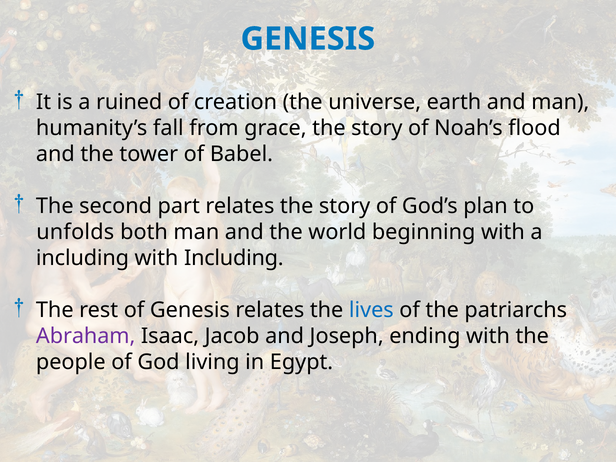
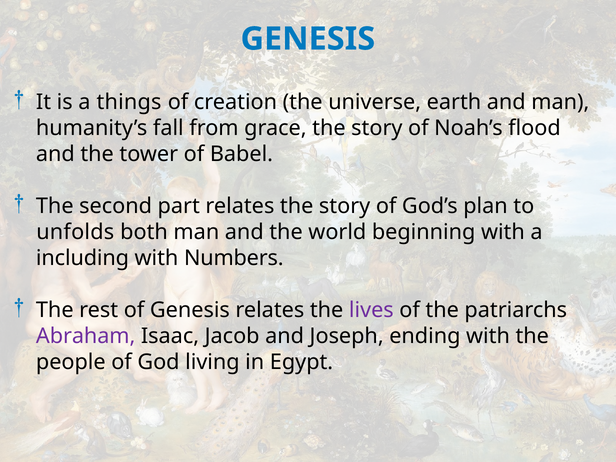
ruined: ruined -> things (129, 102)
with Including: Including -> Numbers (234, 258)
lives colour: blue -> purple (371, 310)
